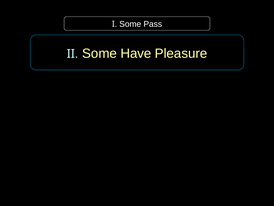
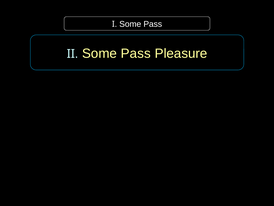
Have: Have -> Pass (136, 53)
